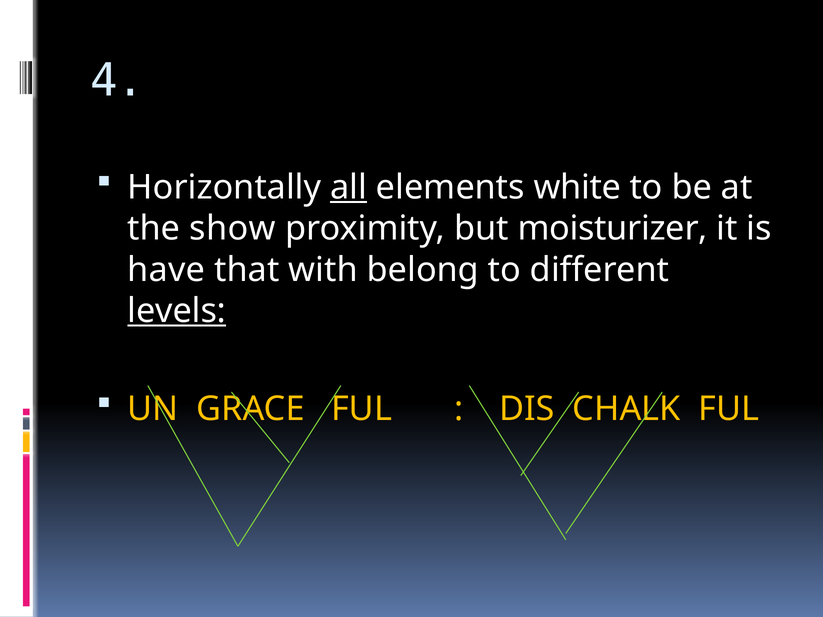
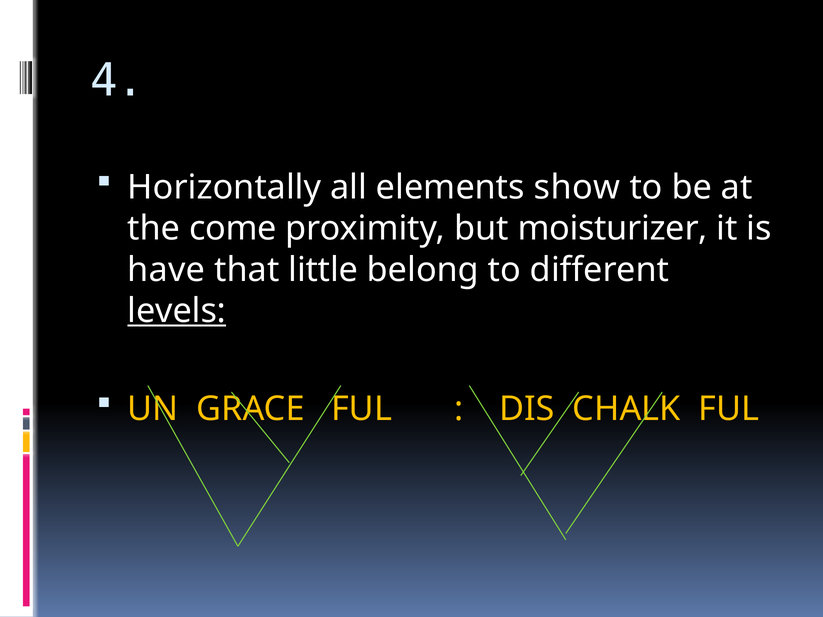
all underline: present -> none (349, 188)
white: white -> show (577, 188)
show: show -> come (233, 229)
with: with -> little (323, 270)
